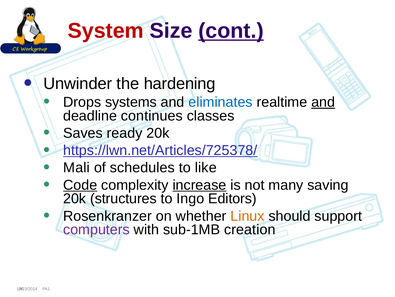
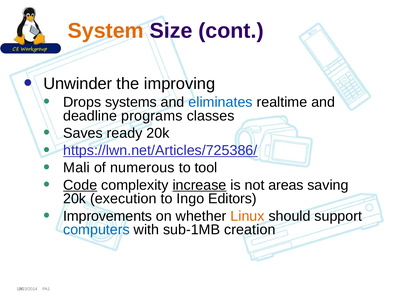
System colour: red -> orange (106, 31)
cont underline: present -> none (231, 31)
hardening: hardening -> improving (180, 84)
and underline: present -> none (323, 102)
continues: continues -> programs (152, 116)
https://lwn.net/Articles/725378/: https://lwn.net/Articles/725378/ -> https://lwn.net/Articles/725386/ (160, 150)
schedules: schedules -> numerous (142, 167)
like: like -> tool (206, 167)
many: many -> areas (286, 185)
structures: structures -> execution (123, 198)
Rosenkranzer: Rosenkranzer -> Improvements (108, 215)
computers colour: purple -> blue (96, 229)
